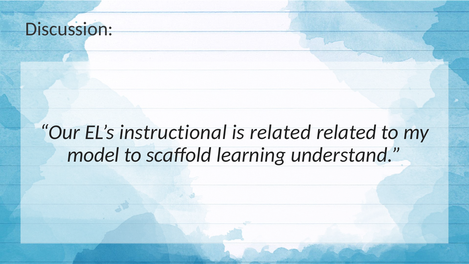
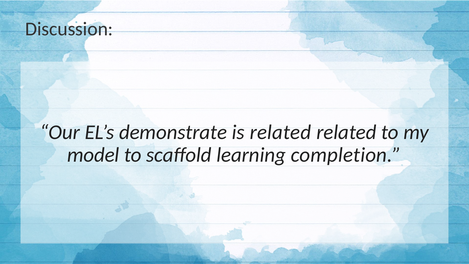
instructional: instructional -> demonstrate (173, 132)
understand: understand -> completion (346, 155)
